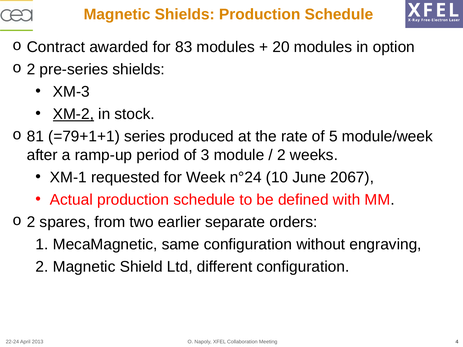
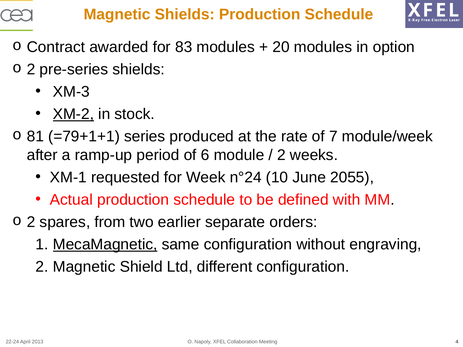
5: 5 -> 7 (333, 137)
3: 3 -> 6 (205, 155)
2067: 2067 -> 2055 (352, 177)
MecaMagnetic underline: none -> present (105, 245)
